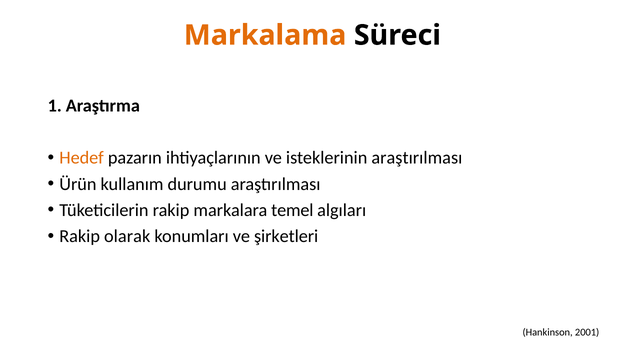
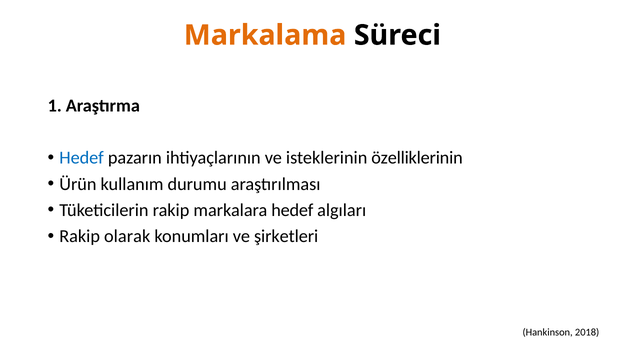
Hedef colour: orange -> blue (82, 158)
isteklerinin araştırılması: araştırılması -> özelliklerinin (417, 158)
markalara temel: temel -> hedef (292, 210)
2001: 2001 -> 2018 (587, 333)
